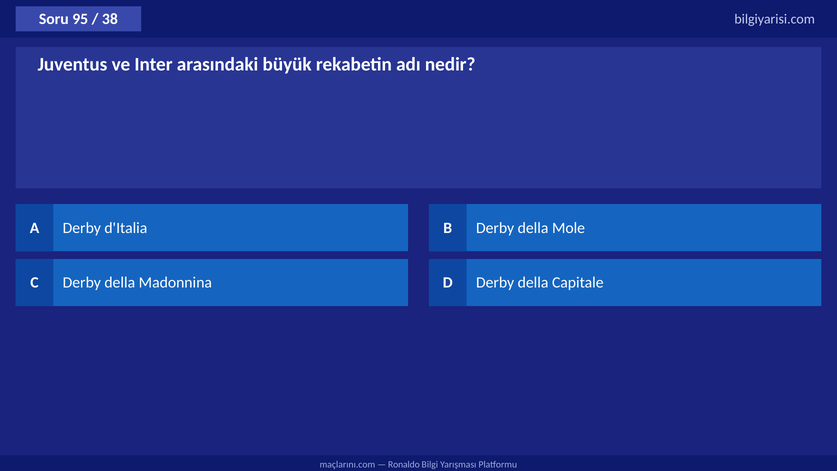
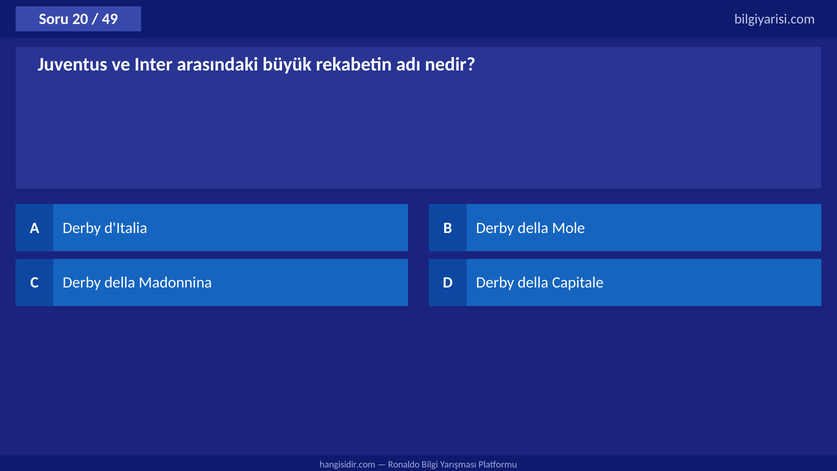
95: 95 -> 20 (80, 19)
38: 38 -> 49 (110, 19)
maçlarını.com: maçlarını.com -> hangisidir.com (347, 464)
